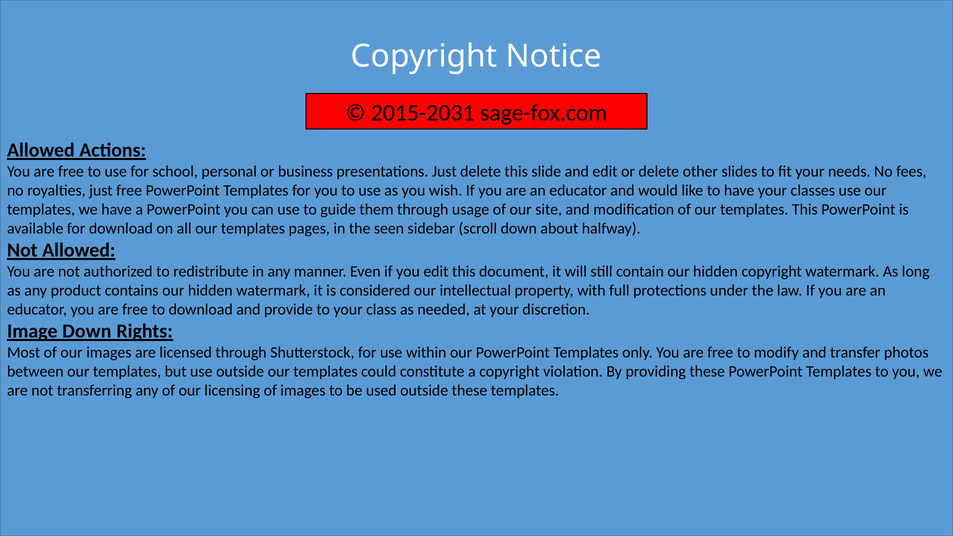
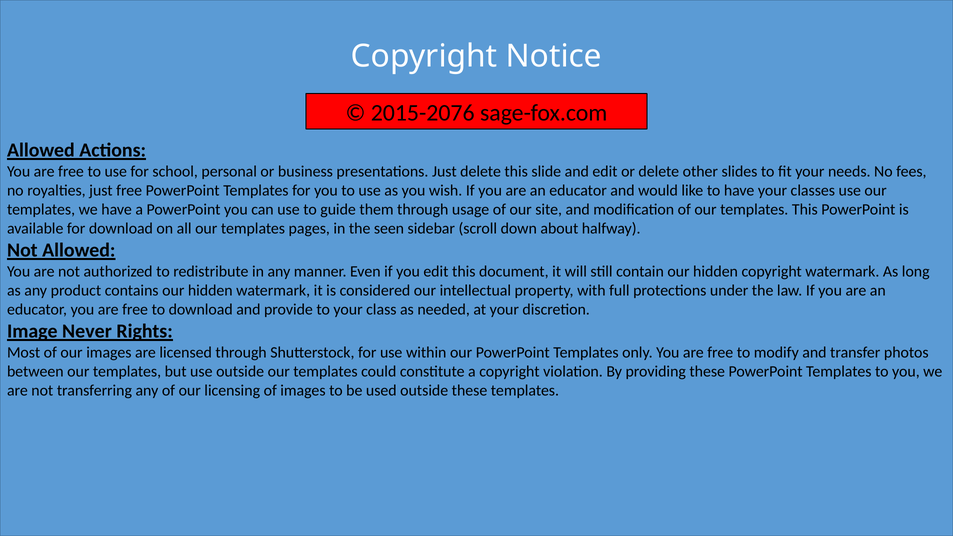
2015-2031: 2015-2031 -> 2015-2076 (423, 113)
Image Down: Down -> Never (87, 331)
